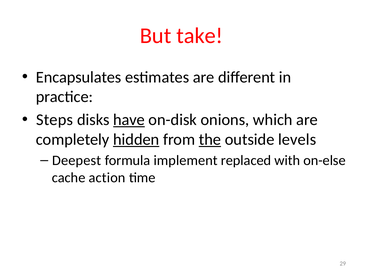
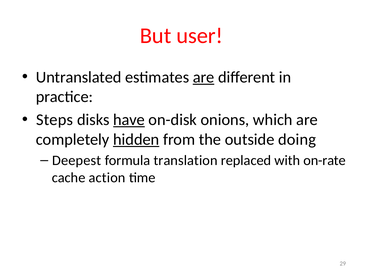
take: take -> user (200, 36)
Encapsulates: Encapsulates -> Untranslated (79, 77)
are underline: none -> present (204, 77)
the underline: present -> none (210, 139)
levels: levels -> doing (297, 139)
implement: implement -> translation (186, 160)
on-else: on-else -> on-rate (325, 160)
